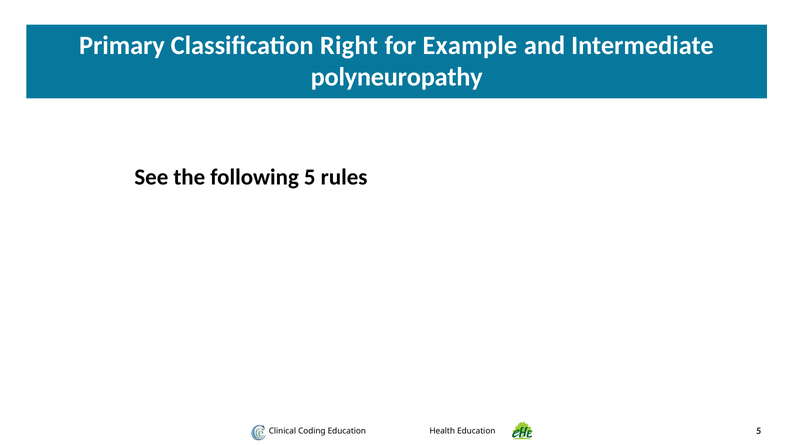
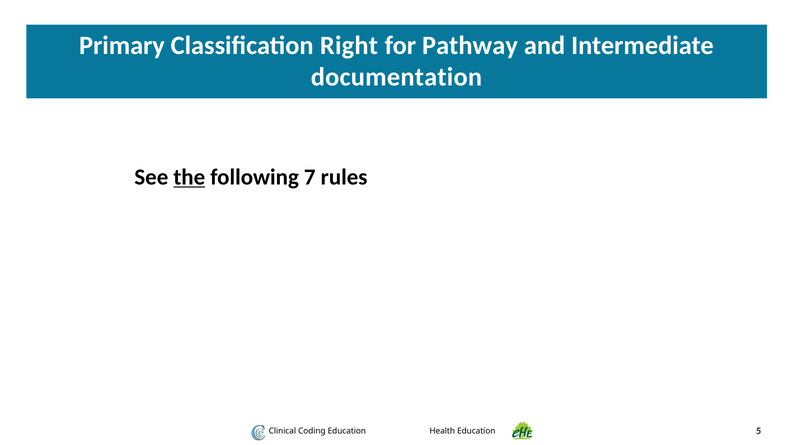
Example: Example -> Pathway (470, 45)
polyneuropathy: polyneuropathy -> documentation (396, 77)
the underline: none -> present (189, 177)
following 5: 5 -> 7 (310, 177)
